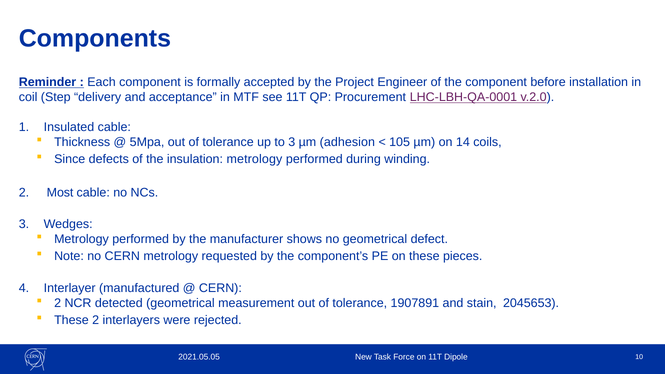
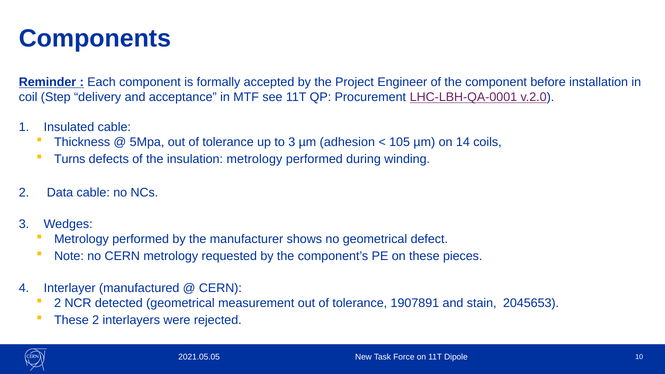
Since: Since -> Turns (70, 159)
Most: Most -> Data (60, 193)
